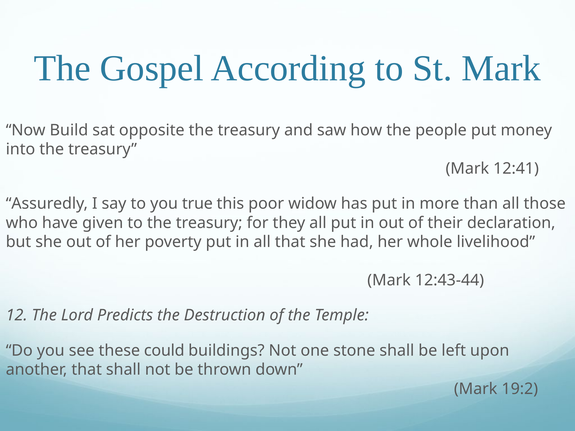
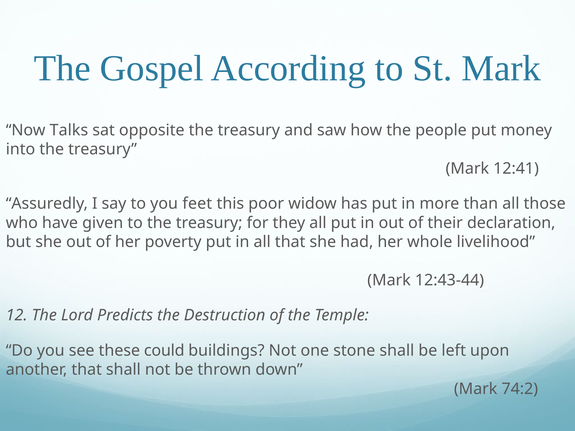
Build: Build -> Talks (69, 130)
true: true -> feet (197, 204)
19:2: 19:2 -> 74:2 (520, 389)
